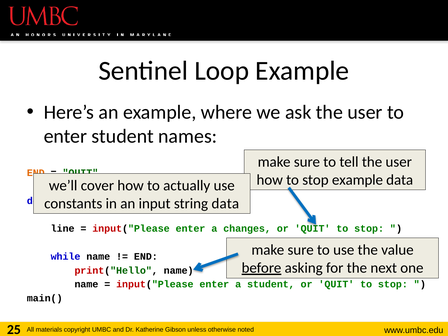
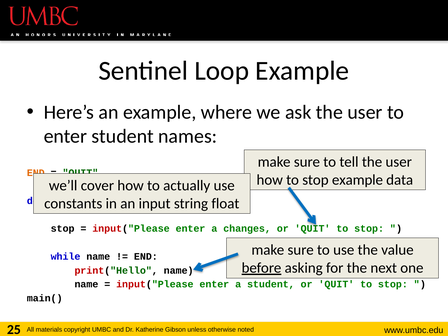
string data: data -> float (225, 204)
line: line -> stop (63, 229)
